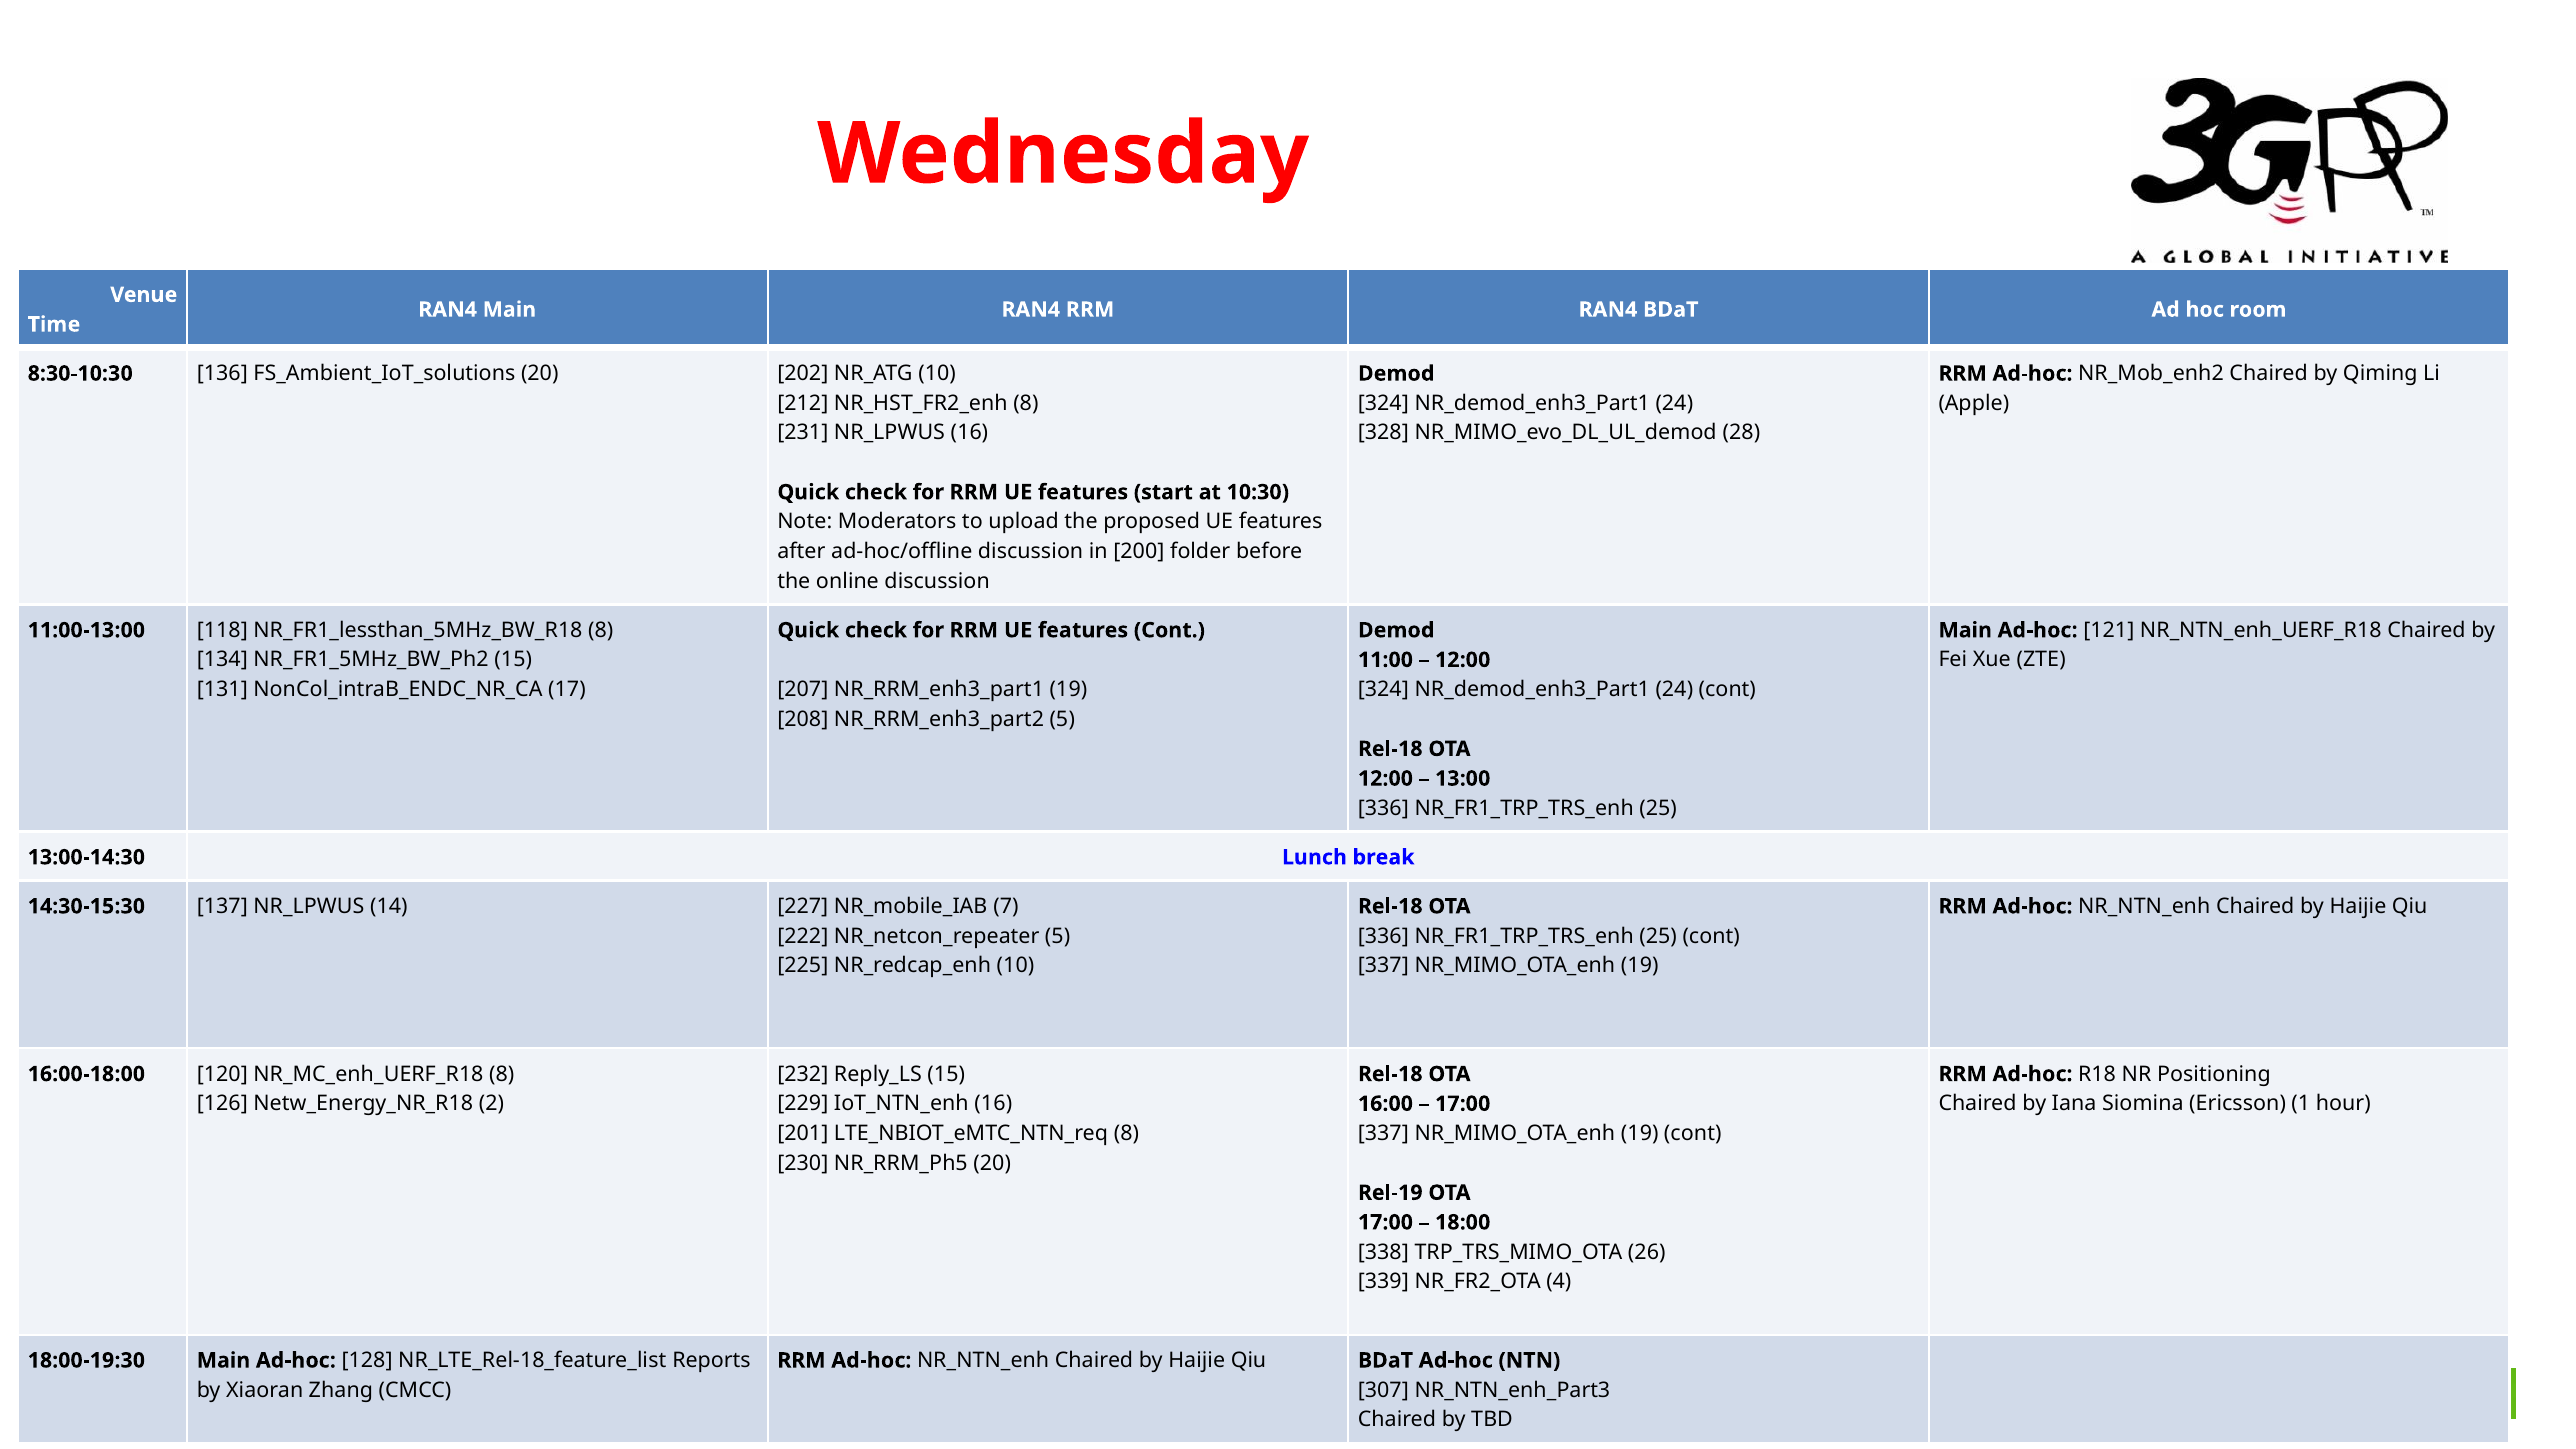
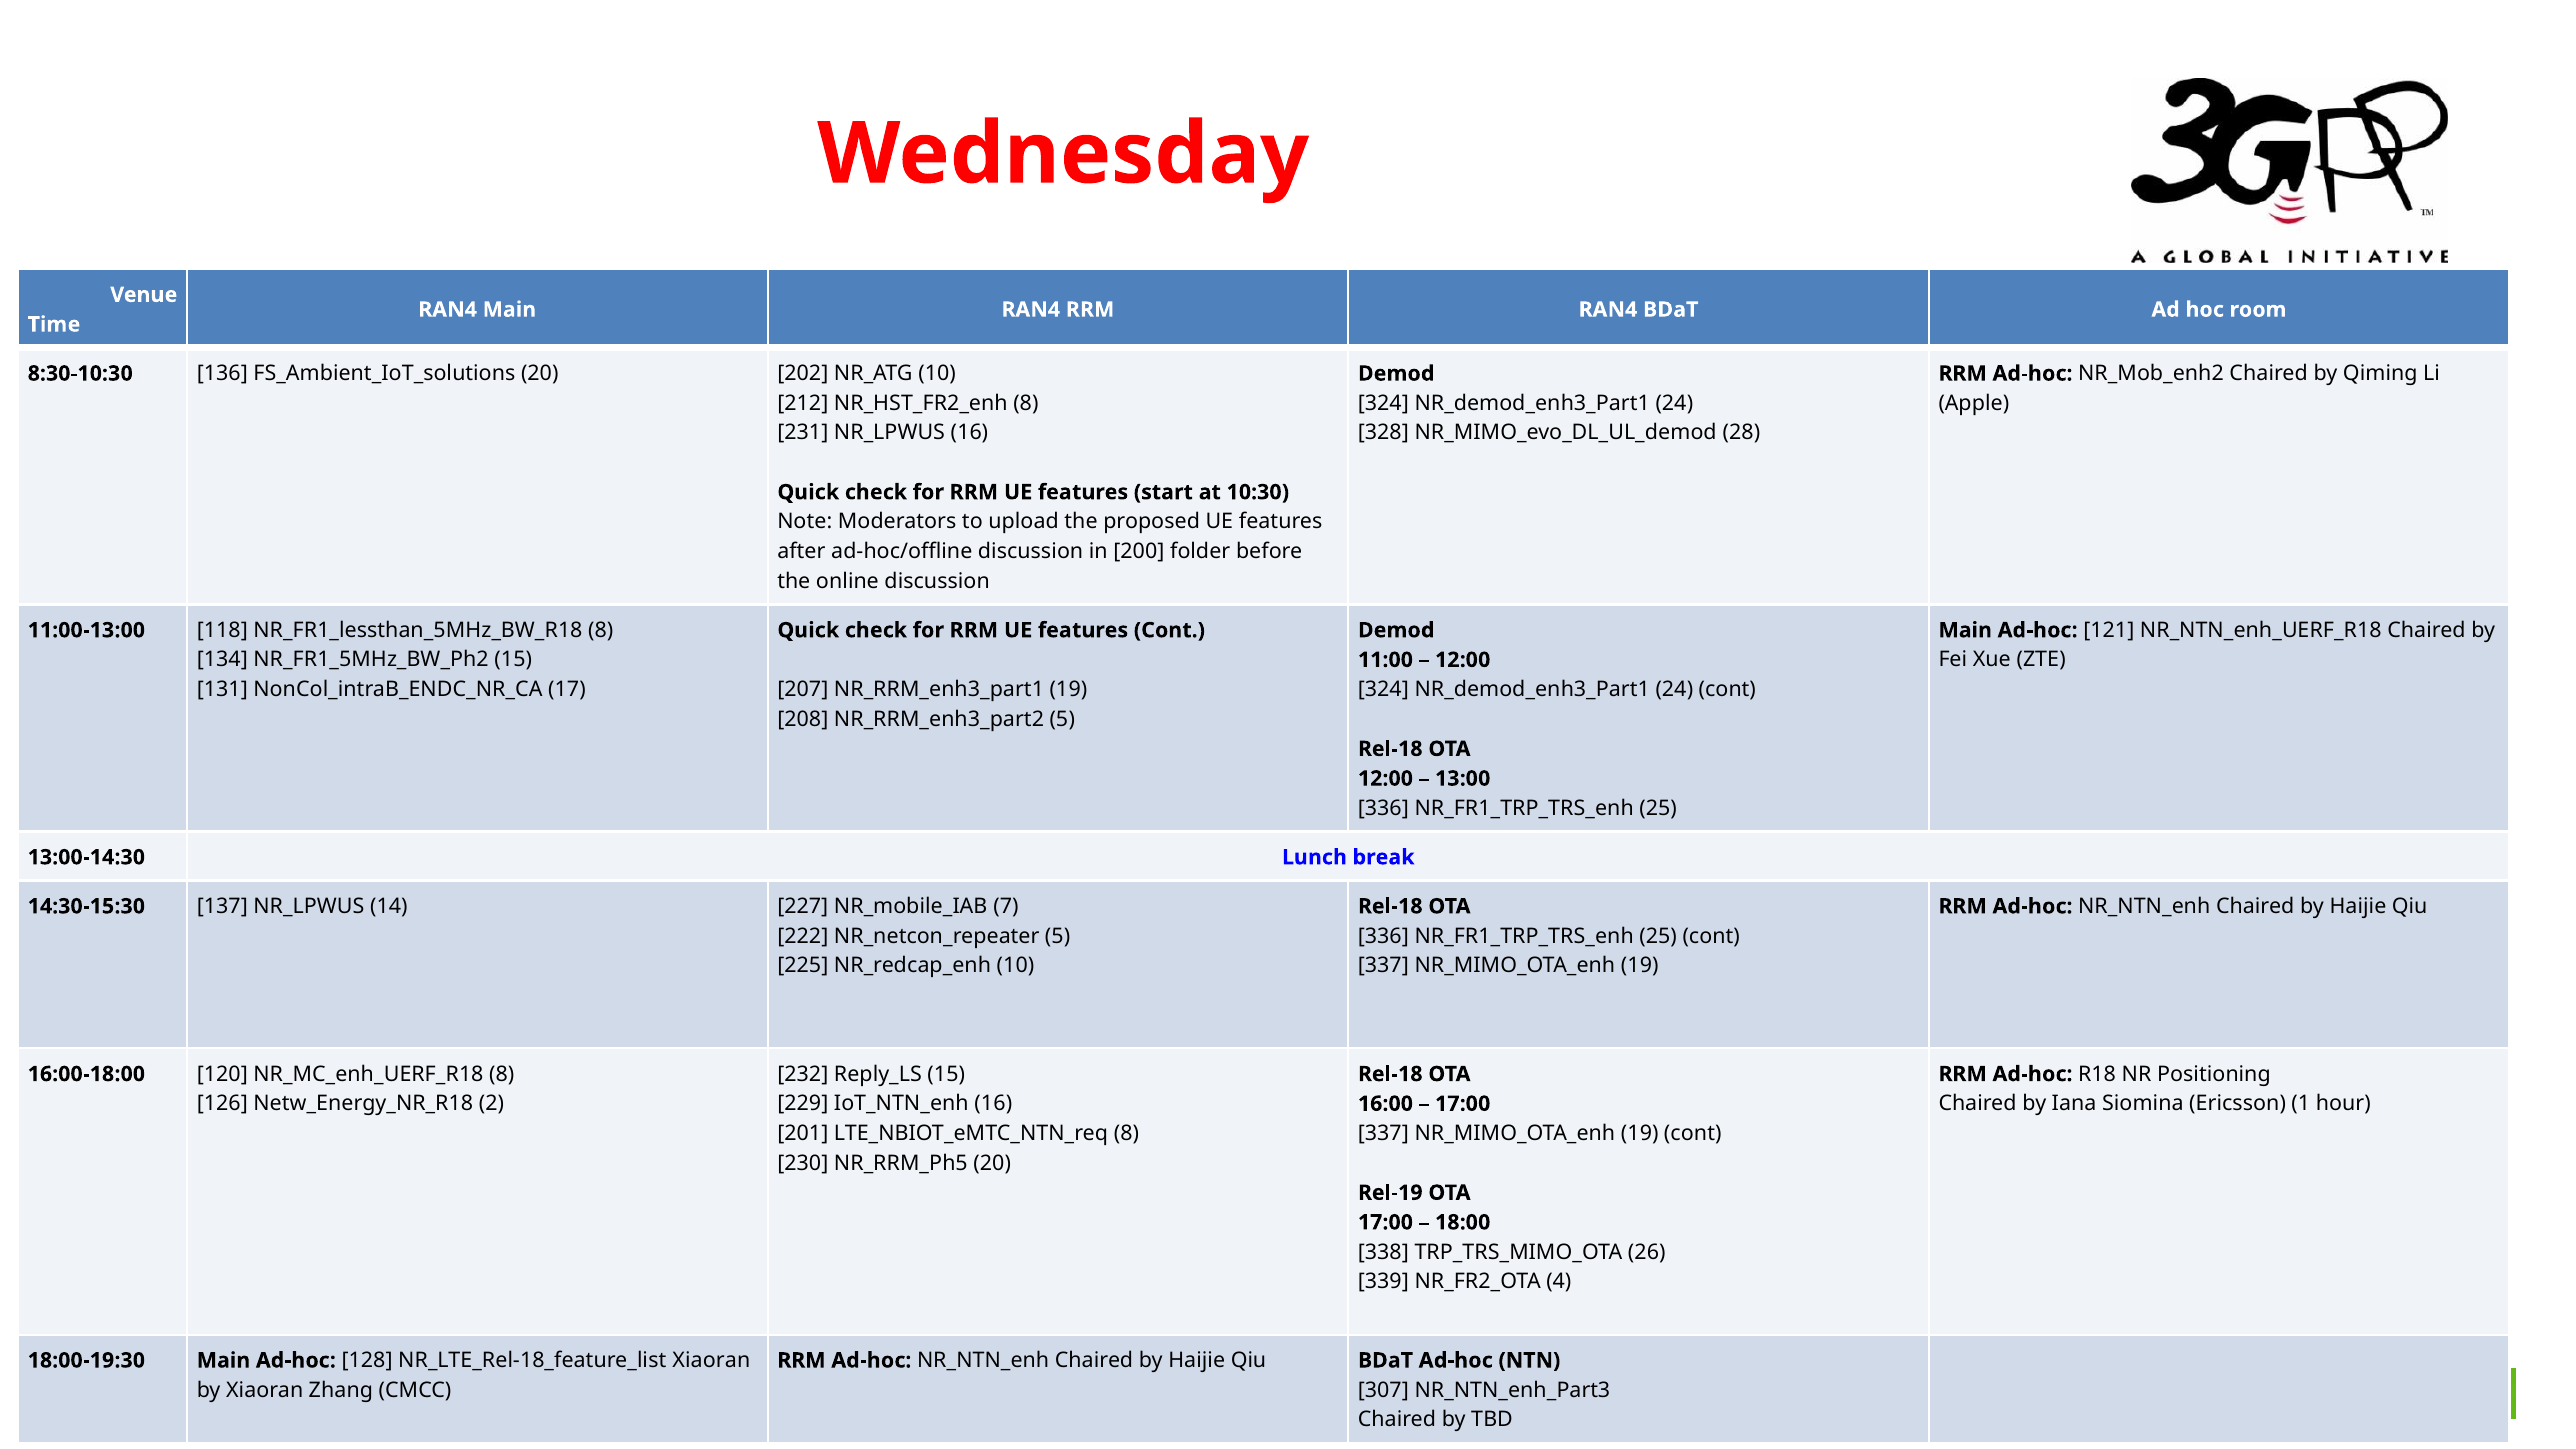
Reports: Reports -> Xiaoran (711, 1360)
